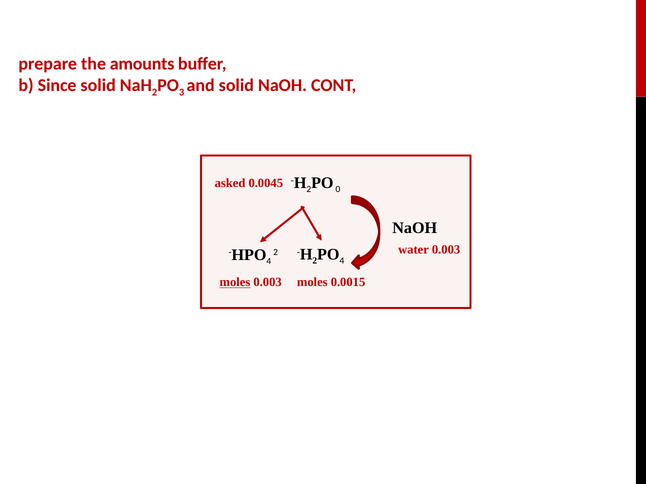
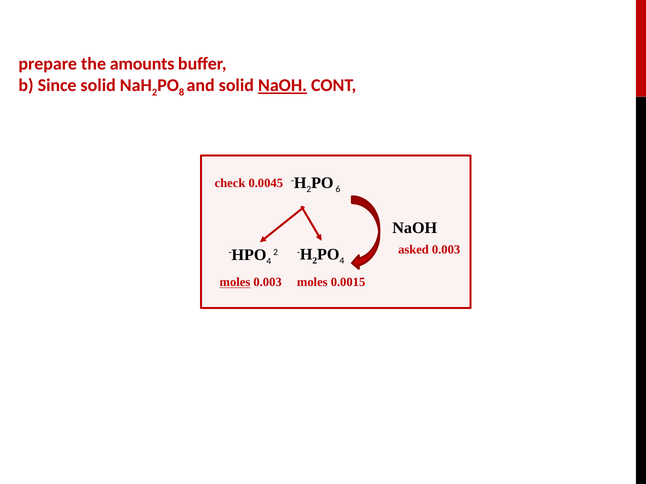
3: 3 -> 8 (182, 93)
NaOH underline: none -> present (283, 86)
0: 0 -> 6 (338, 189)
asked: asked -> check (230, 183)
water: water -> asked (414, 250)
